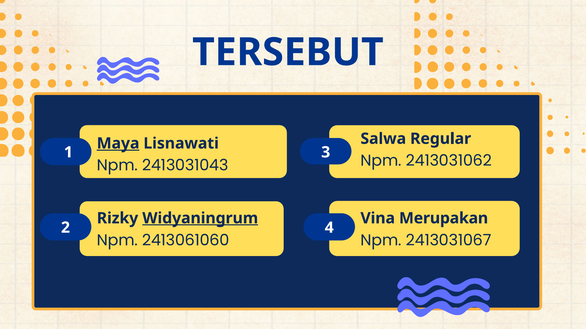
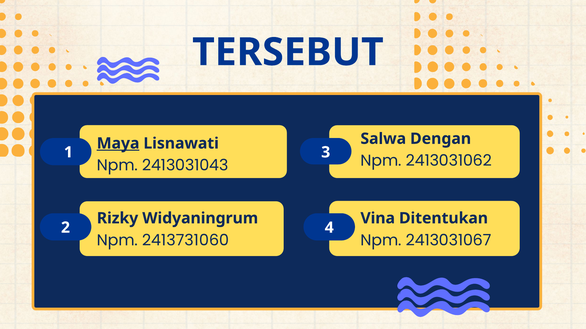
Regular: Regular -> Dengan (441, 139)
Widyaningrum underline: present -> none (200, 219)
Merupakan: Merupakan -> Ditentukan (444, 219)
2413061060: 2413061060 -> 2413731060 (186, 241)
